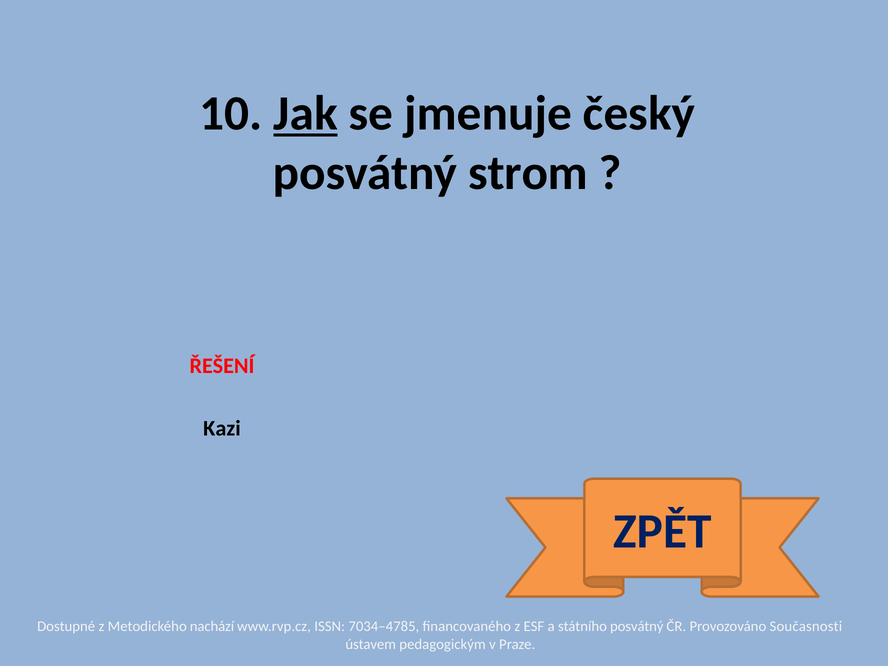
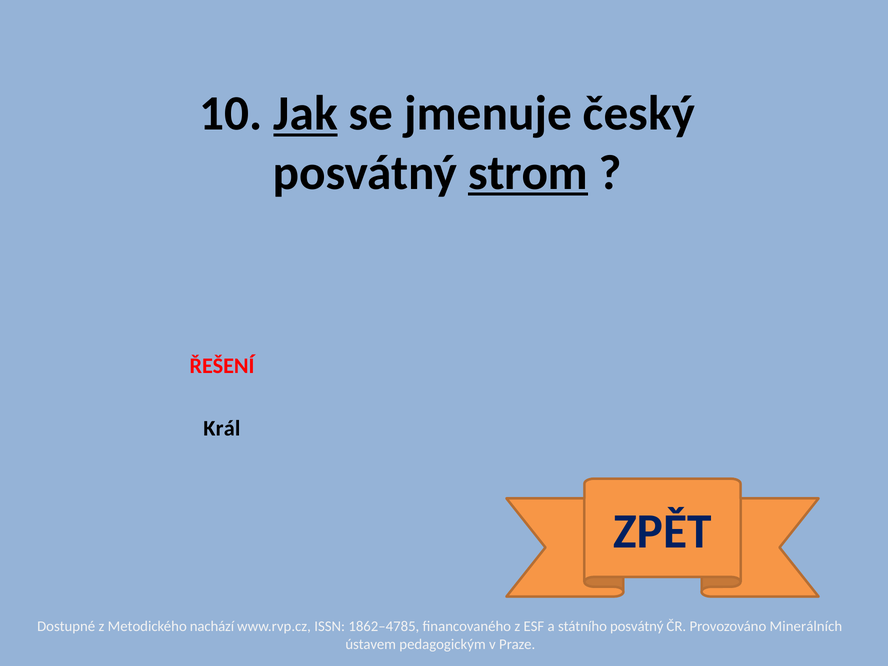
strom underline: none -> present (528, 173)
Kazi: Kazi -> Král (222, 429)
7034–4785: 7034–4785 -> 1862–4785 (384, 627)
Současnosti: Současnosti -> Minerálních (806, 627)
